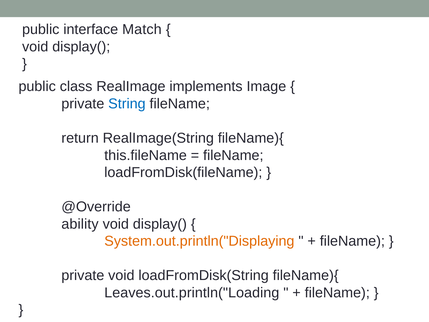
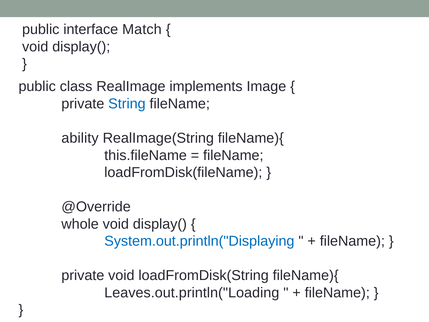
return: return -> ability (80, 138)
ability: ability -> whole (80, 224)
System.out.println("Displaying colour: orange -> blue (199, 241)
